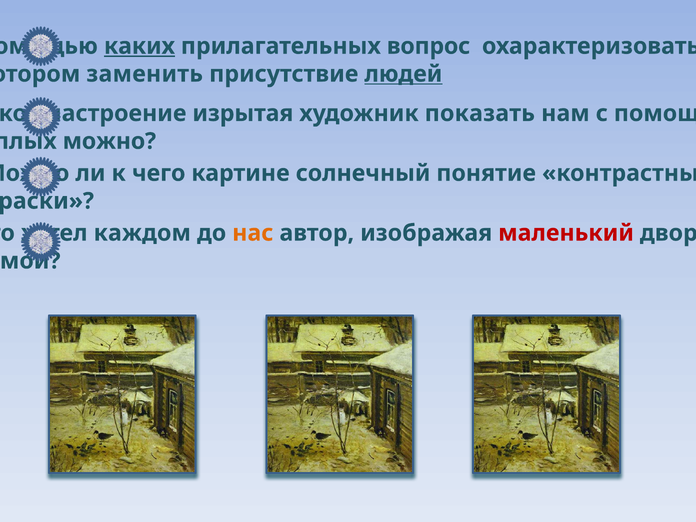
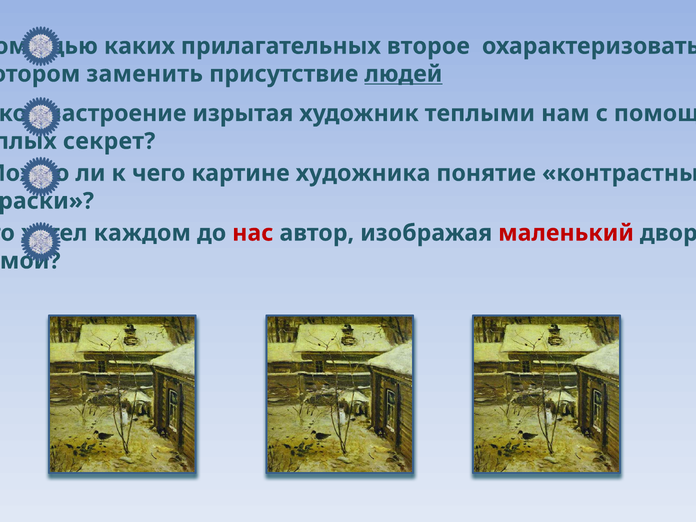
каких underline: present -> none (139, 46)
вопрос: вопрос -> второе (428, 46)
показать: показать -> теплыми (480, 113)
можно: можно -> секрет (109, 141)
солнечный: солнечный -> художника (363, 173)
нас colour: orange -> red (253, 233)
